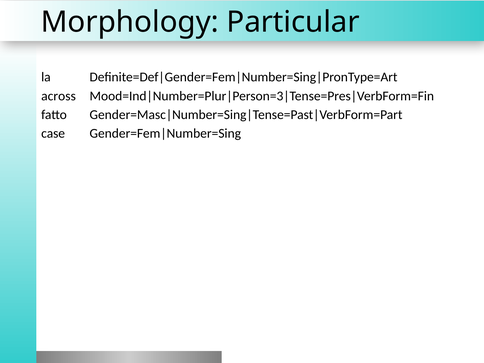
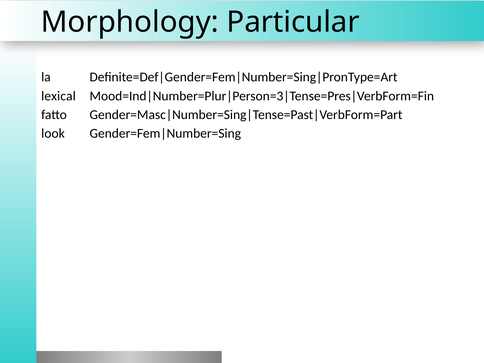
across: across -> lexical (58, 96)
case: case -> look (53, 134)
